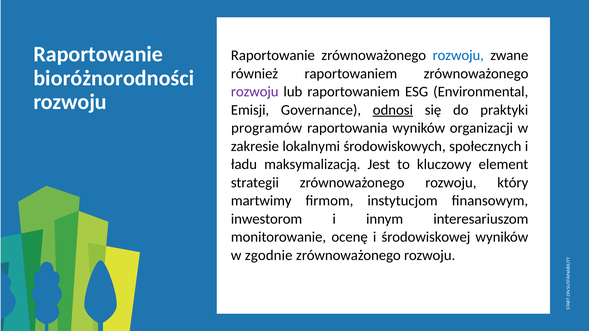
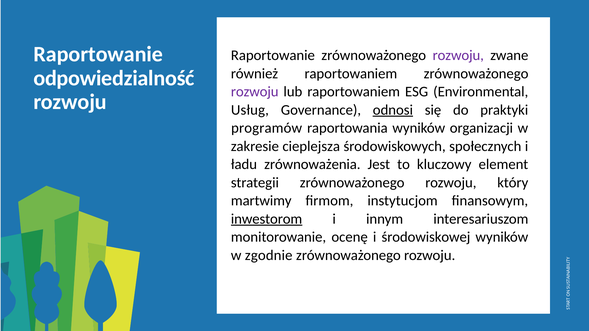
rozwoju colour: blue -> purple (458, 55)
bioróżnorodności: bioróżnorodności -> odpowiedzialność (114, 78)
Emisji: Emisji -> Usług (250, 110)
lokalnymi: lokalnymi -> cieplejsza (311, 146)
maksymalizacją: maksymalizacją -> zrównoważenia (312, 165)
inwestorom underline: none -> present (267, 219)
